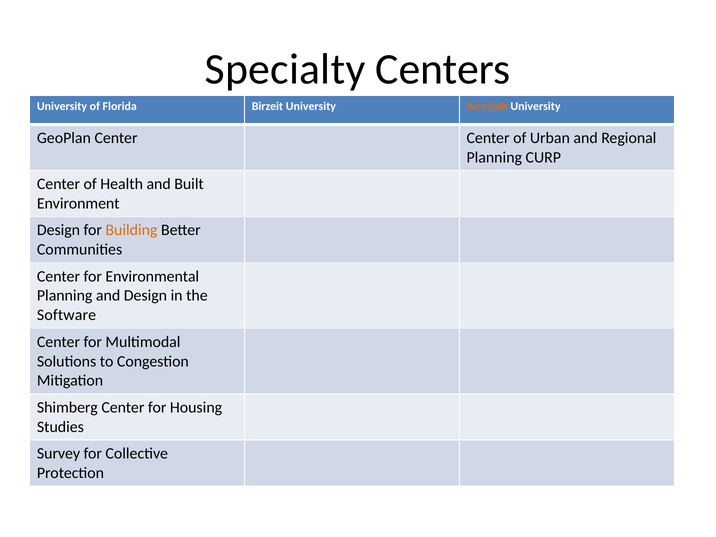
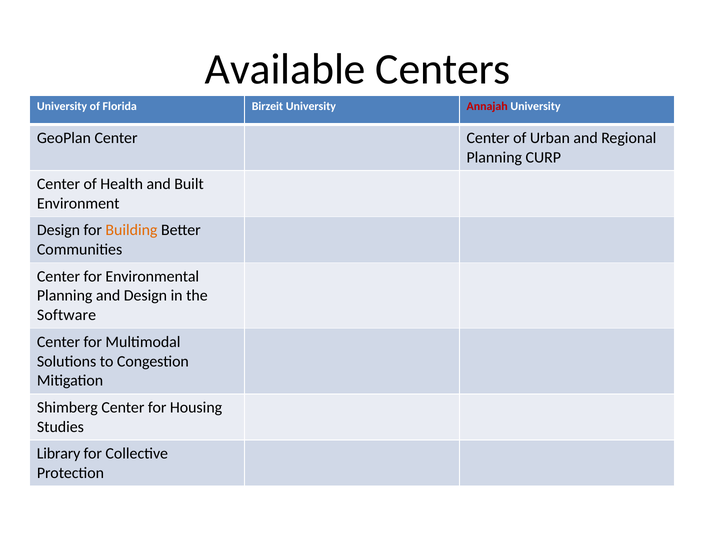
Specialty: Specialty -> Available (285, 69)
Annajah colour: orange -> red (487, 106)
Survey: Survey -> Library (59, 453)
